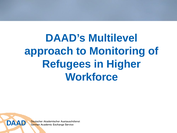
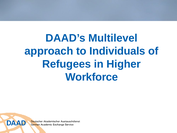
Monitoring: Monitoring -> Individuals (117, 51)
